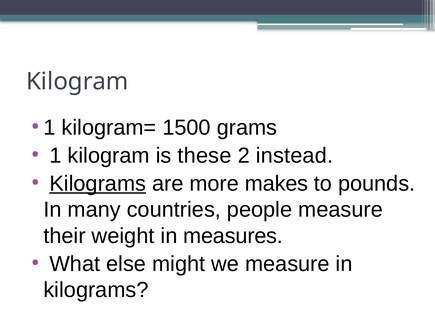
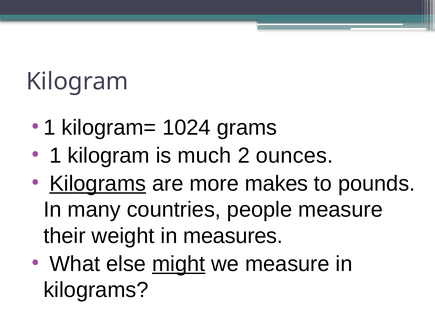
1500: 1500 -> 1024 (187, 127)
these: these -> much (204, 155)
instead: instead -> ounces (294, 155)
might underline: none -> present (179, 263)
